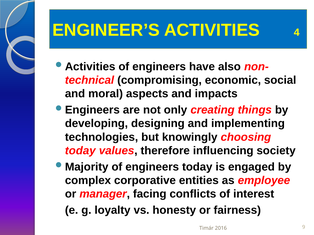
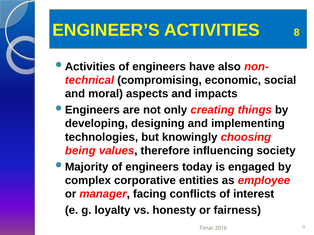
4: 4 -> 8 (297, 33)
today: today -> being (80, 151)
